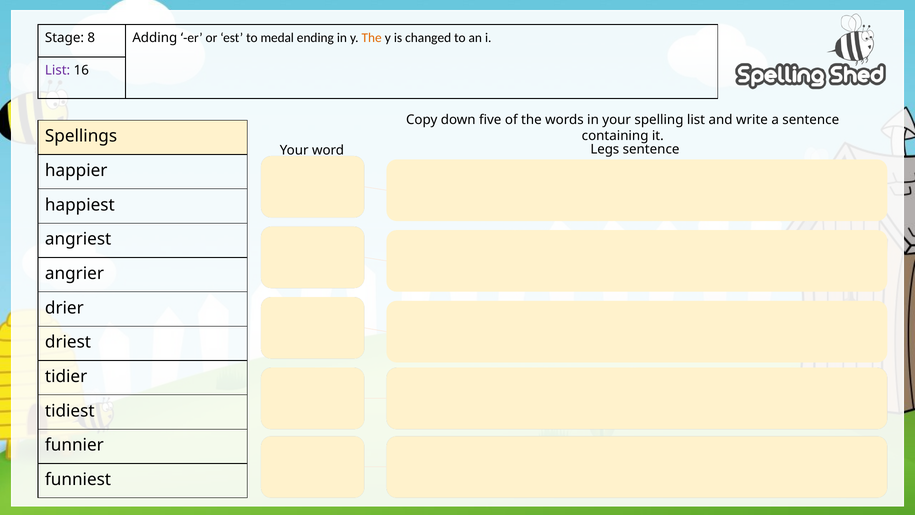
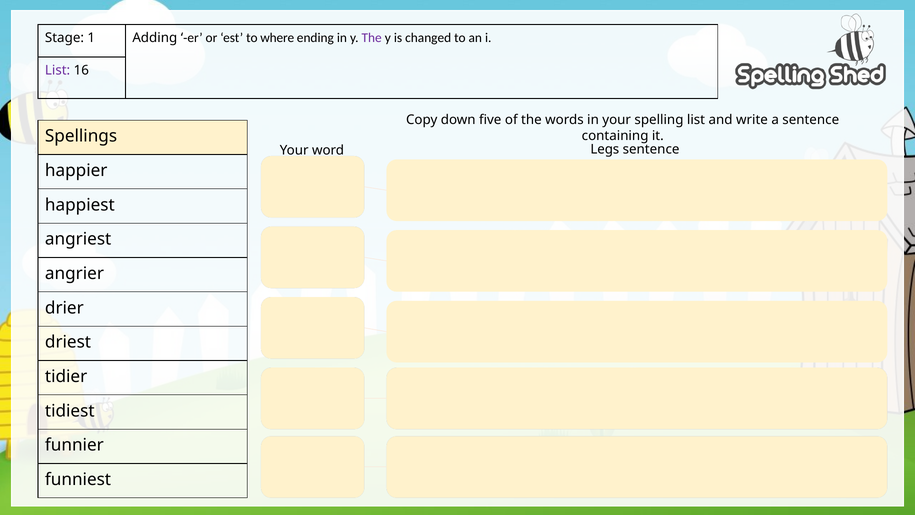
8: 8 -> 1 (91, 38)
medal: medal -> where (277, 38)
The colour: orange -> purple (372, 38)
